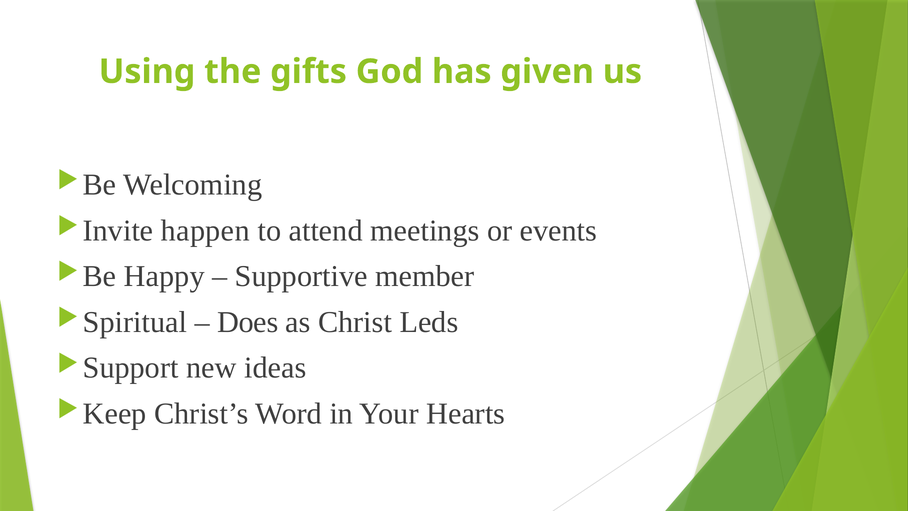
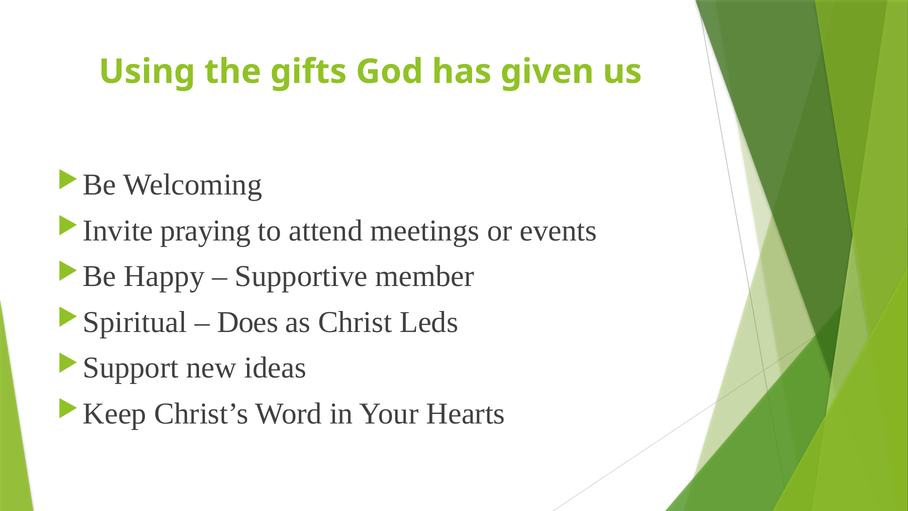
happen: happen -> praying (206, 230)
